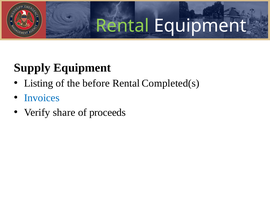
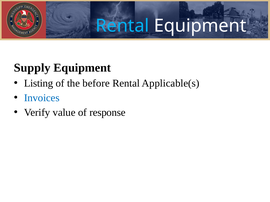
Rental colour: light green -> light blue (122, 26)
Completed(s: Completed(s -> Applicable(s (171, 83)
share: share -> value (64, 113)
proceeds: proceeds -> response (108, 113)
